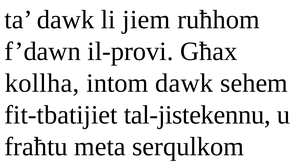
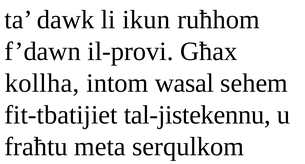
jiem: jiem -> ikun (146, 20)
intom dawk: dawk -> wasal (184, 83)
